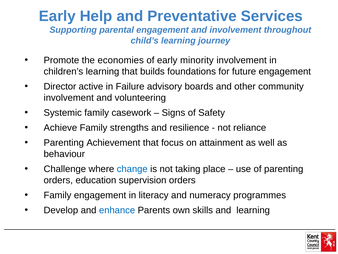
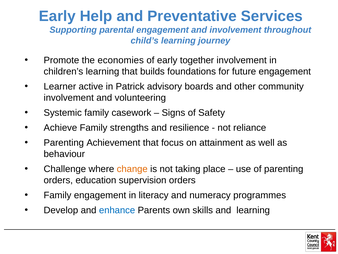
minority: minority -> together (197, 60)
Director: Director -> Learner (60, 86)
Failure: Failure -> Patrick (130, 86)
change colour: blue -> orange (132, 169)
